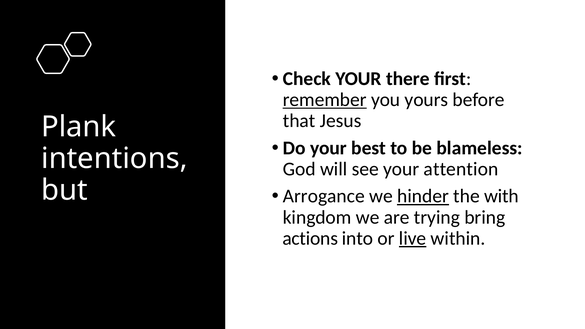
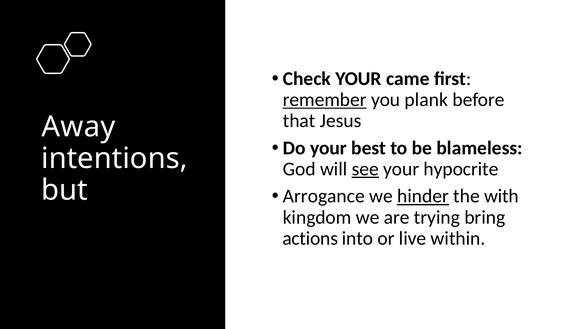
there: there -> came (408, 79)
yours: yours -> plank (426, 100)
Plank: Plank -> Away (78, 127)
see underline: none -> present (365, 169)
attention: attention -> hypocrite (461, 169)
live underline: present -> none (413, 238)
